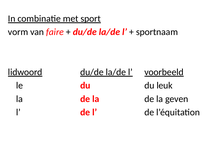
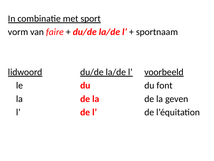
leuk: leuk -> font (165, 85)
